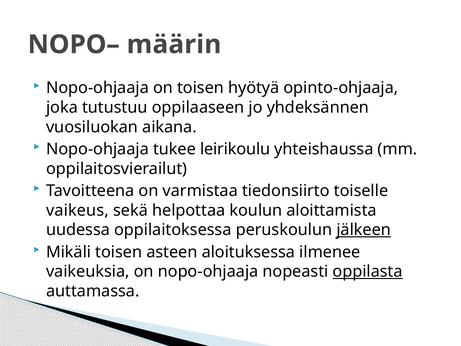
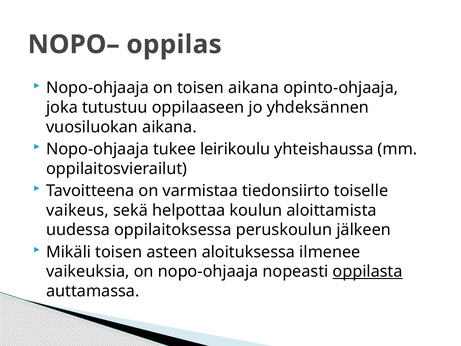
määrin: määrin -> oppilas (174, 44)
toisen hyötyä: hyötyä -> aikana (254, 88)
jälkeen underline: present -> none (364, 230)
